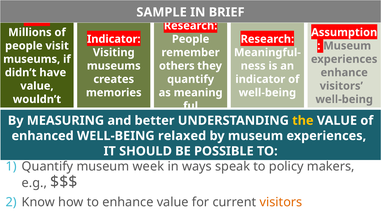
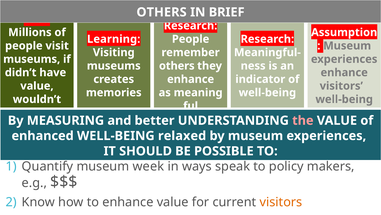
SAMPLE: SAMPLE -> OTHERS (162, 12)
Indicator: Indicator -> Learning (114, 39)
quantify: quantify -> enhance (191, 79)
the colour: yellow -> pink (303, 120)
